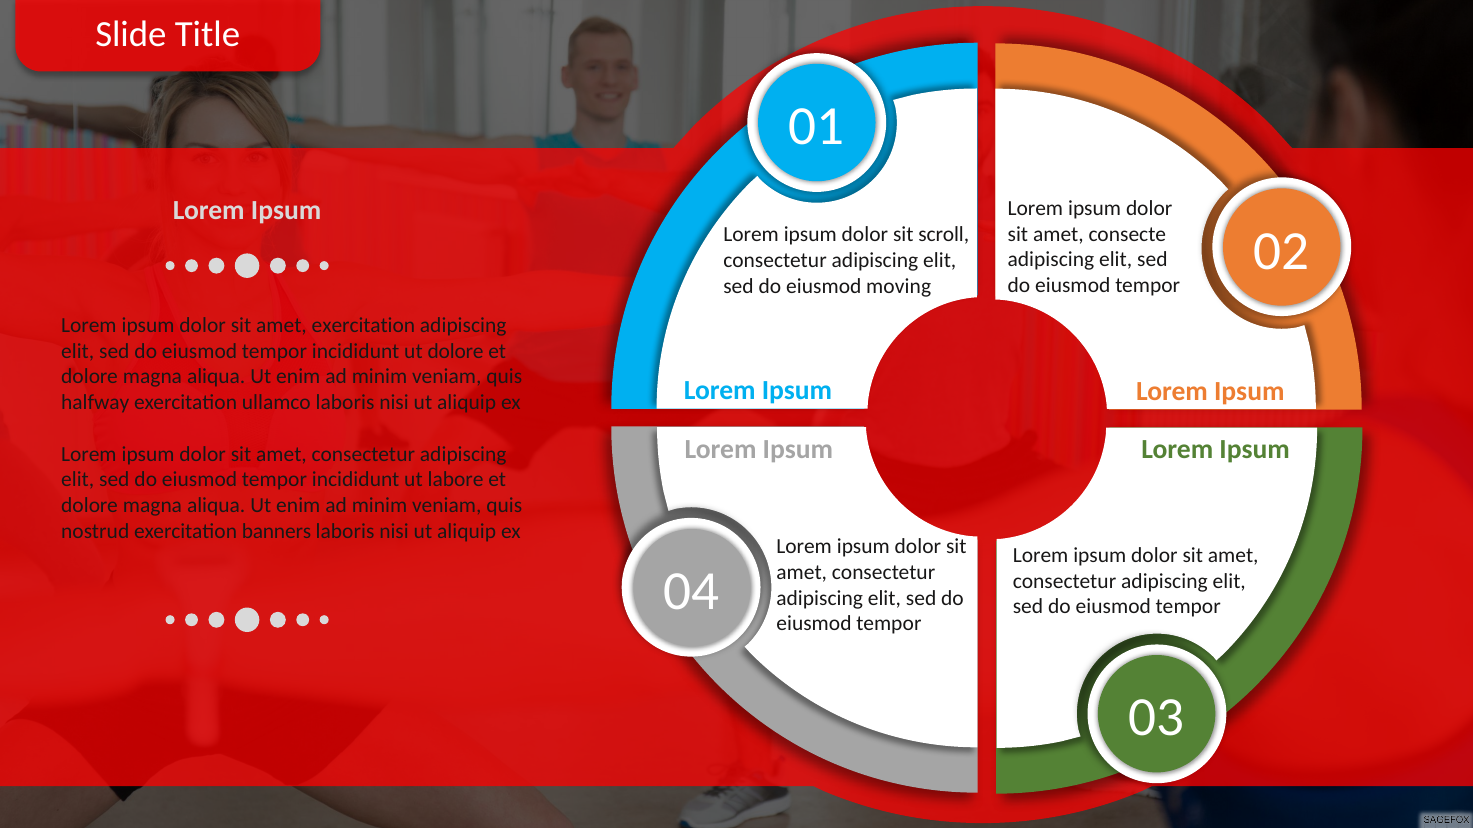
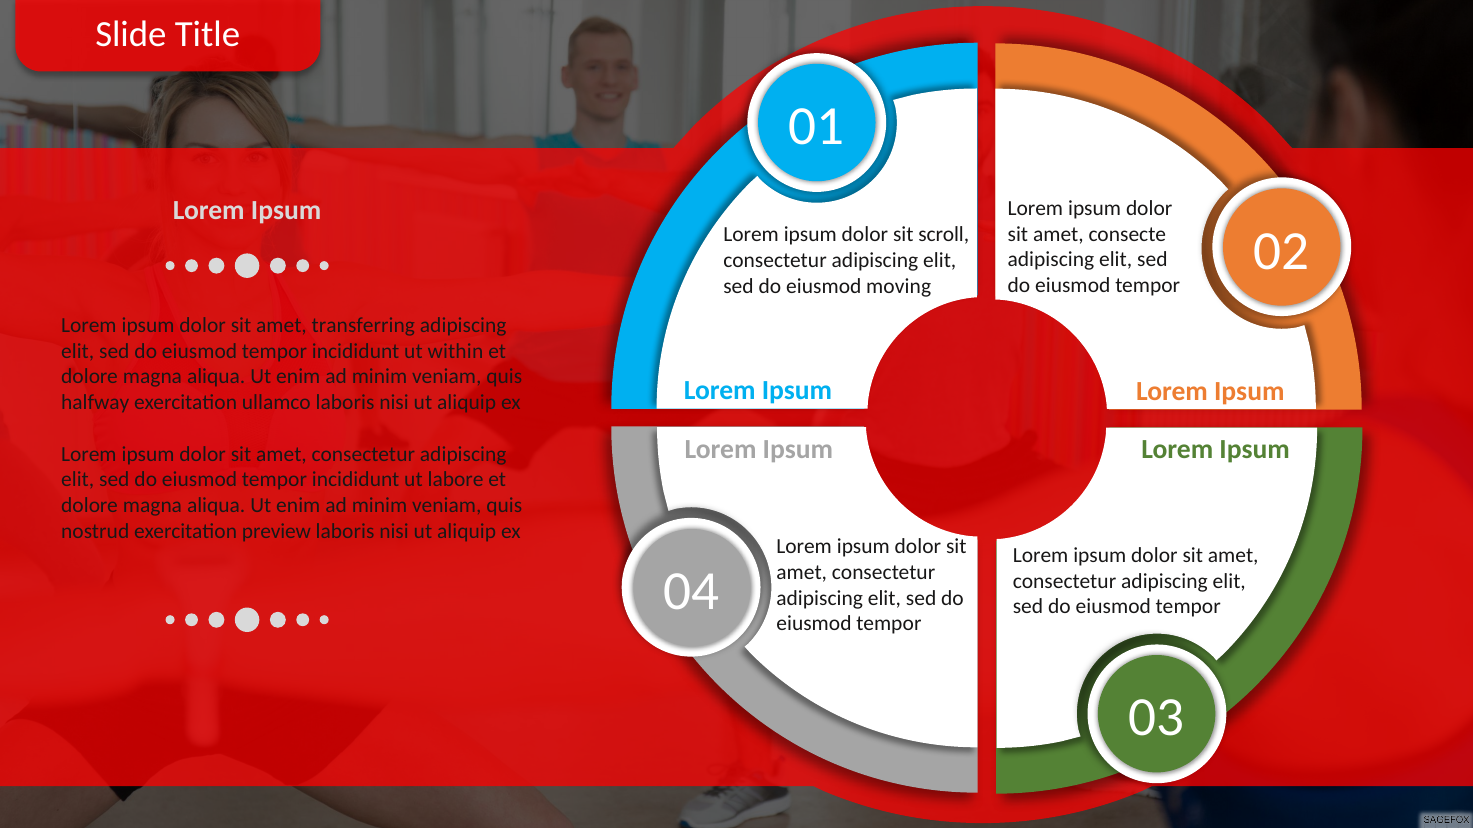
amet exercitation: exercitation -> transferring (363, 325)
ut dolore: dolore -> within (455, 351)
banners: banners -> preview (276, 532)
